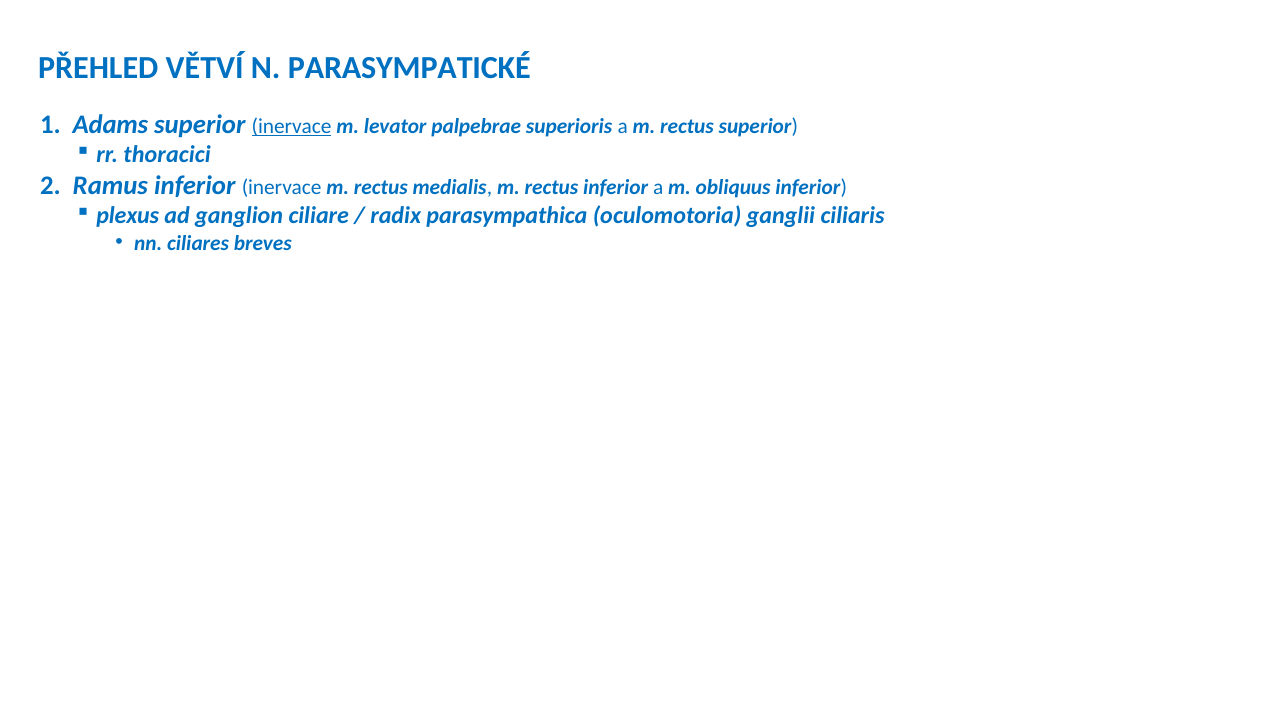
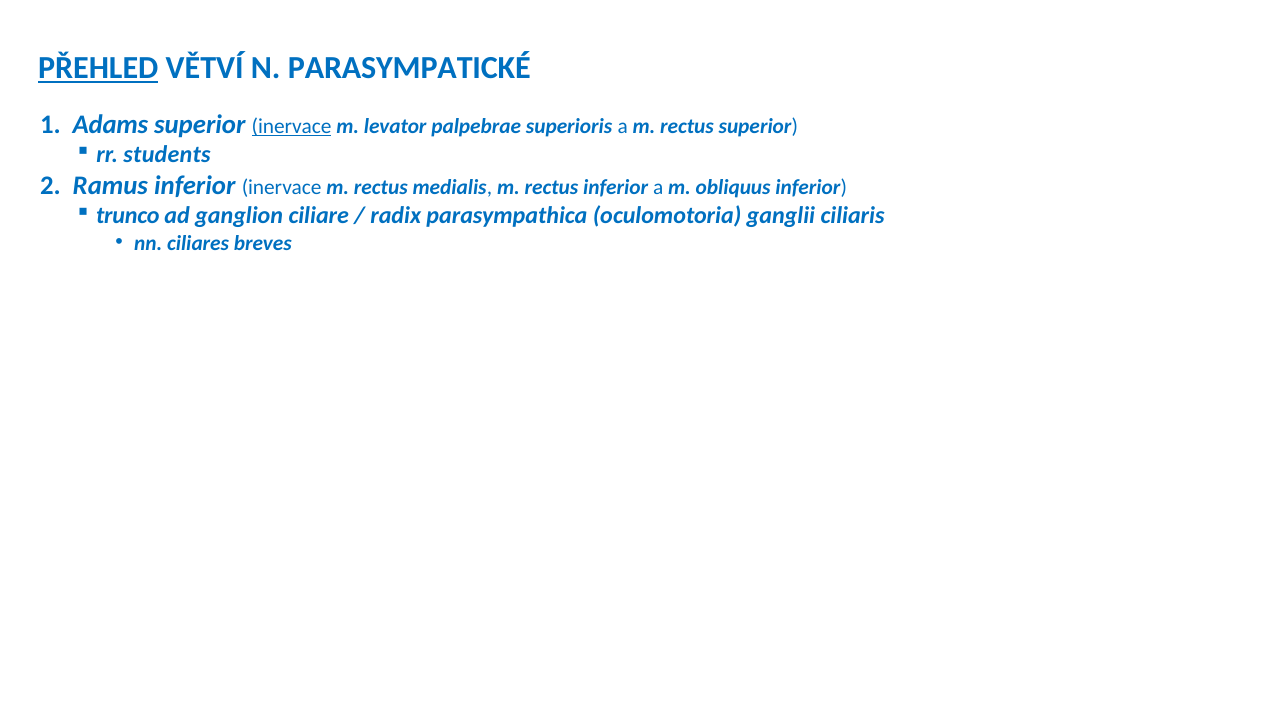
PŘEHLED underline: none -> present (98, 68)
thoracici: thoracici -> students (167, 155)
plexus: plexus -> trunco (128, 216)
